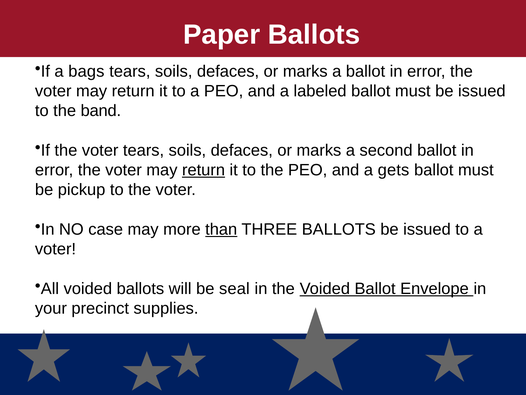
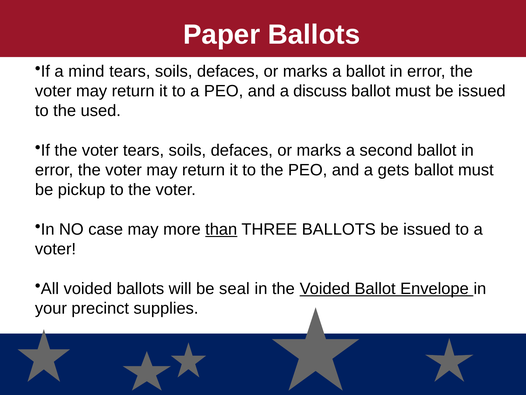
bags: bags -> mind (86, 71)
labeled: labeled -> discuss (320, 91)
band: band -> used (101, 111)
return underline: present -> none (204, 170)
